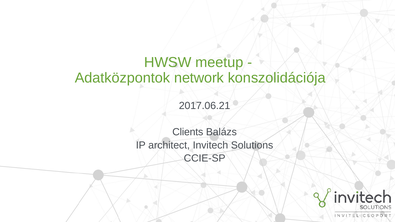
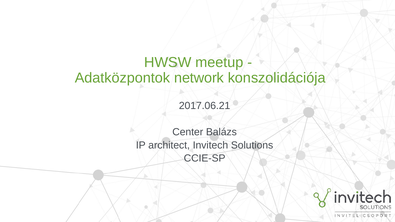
Clients: Clients -> Center (188, 132)
